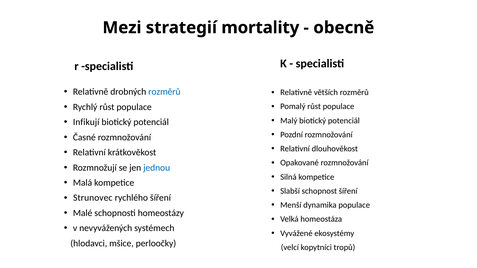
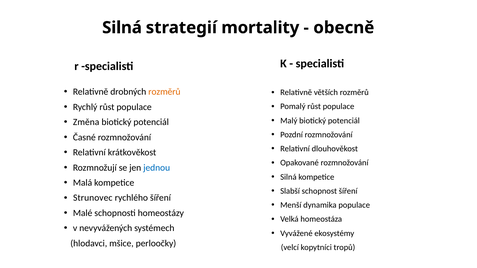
Mezi: Mezi -> Silná (122, 28)
rozměrů colour: blue -> orange (164, 92)
Infikují: Infikují -> Změna (86, 122)
